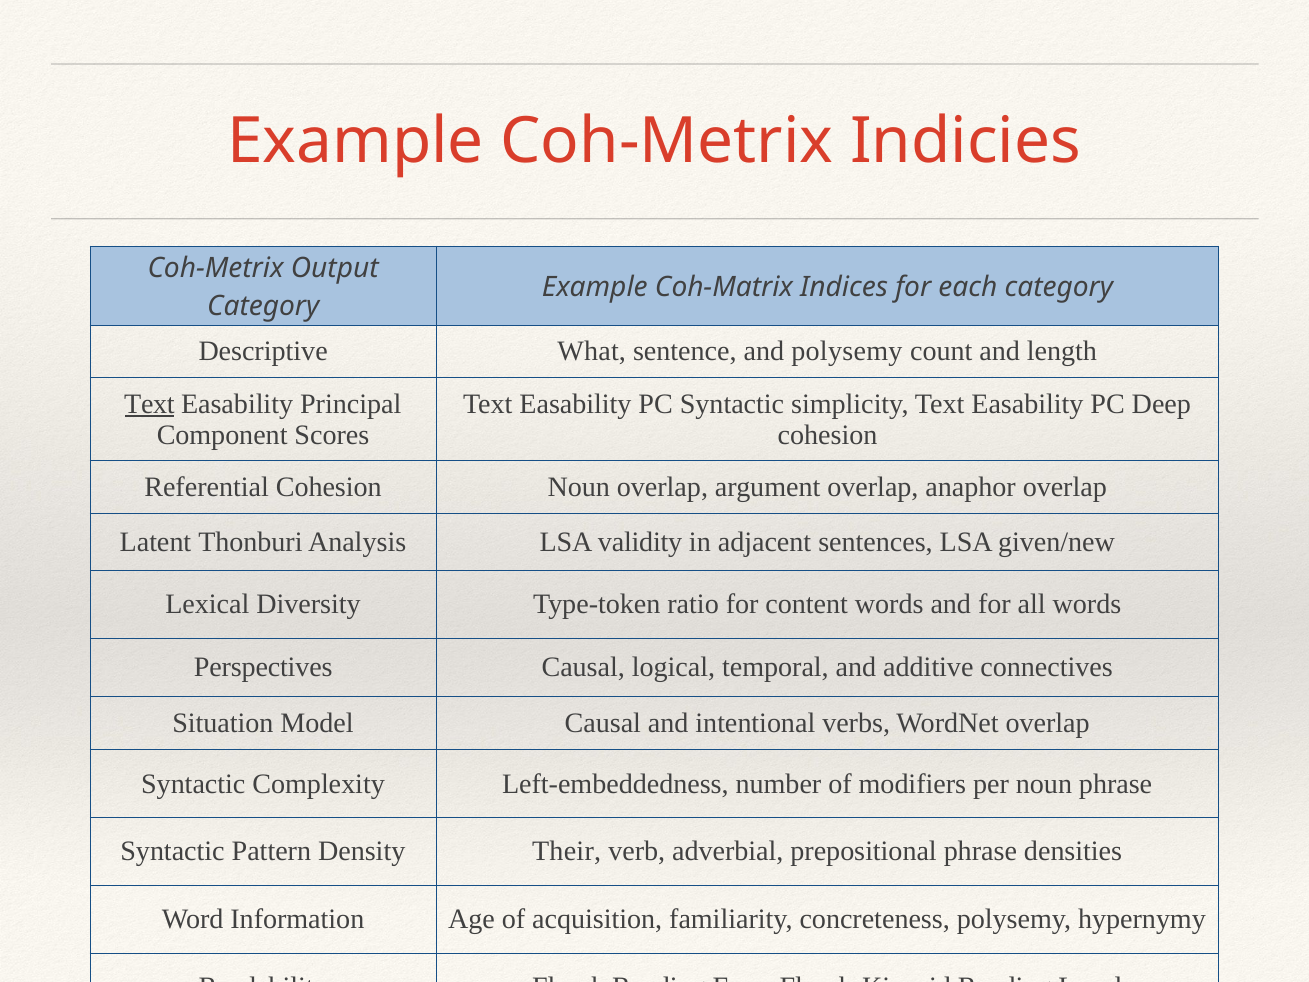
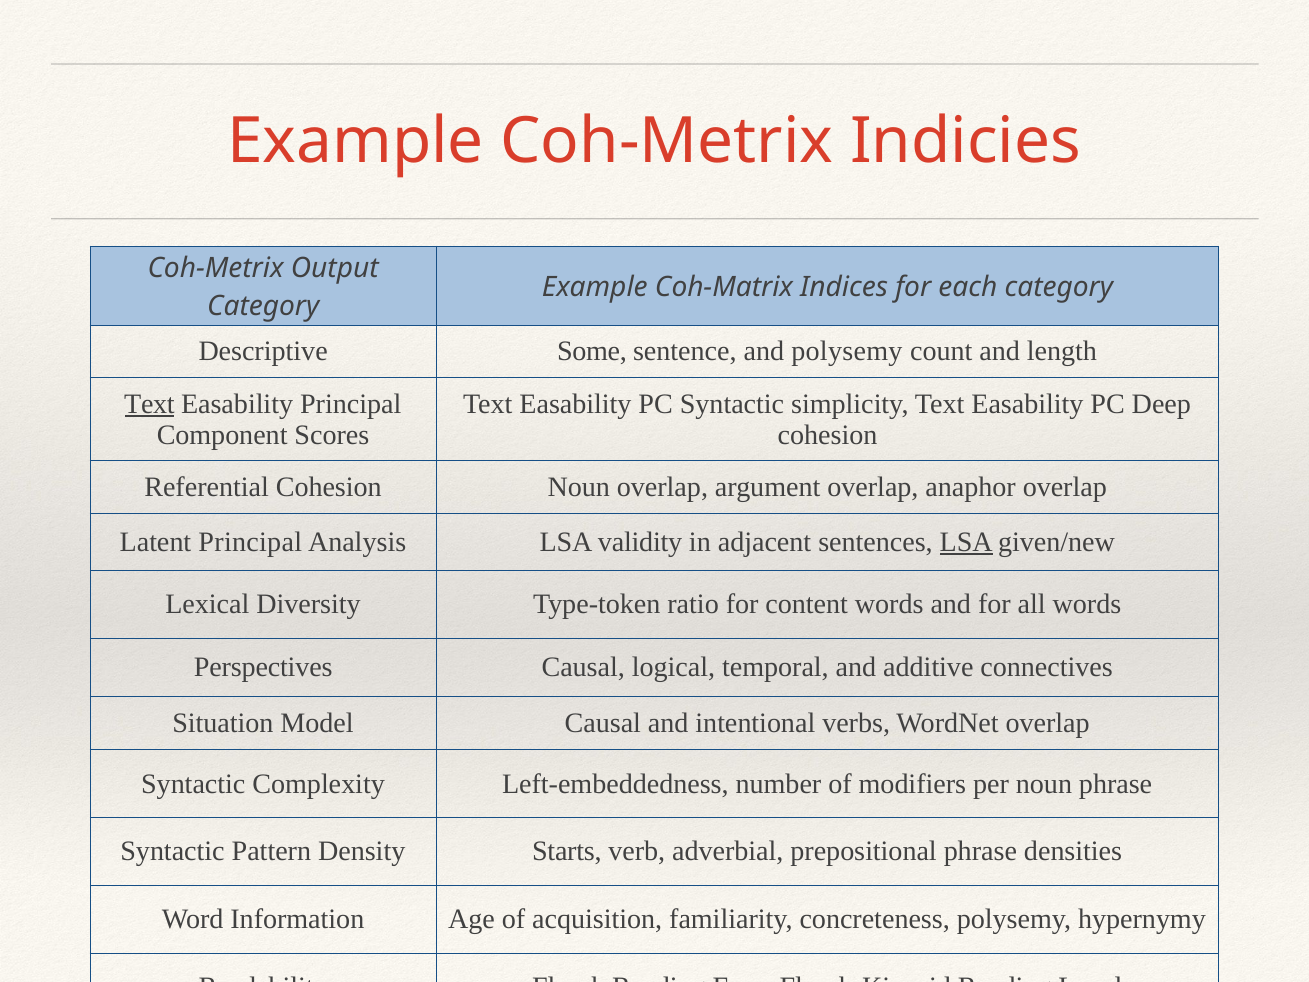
What: What -> Some (592, 352)
Latent Thonburi: Thonburi -> Principal (250, 542)
LSA underline: none -> present (966, 542)
Their: Their -> Starts (567, 851)
